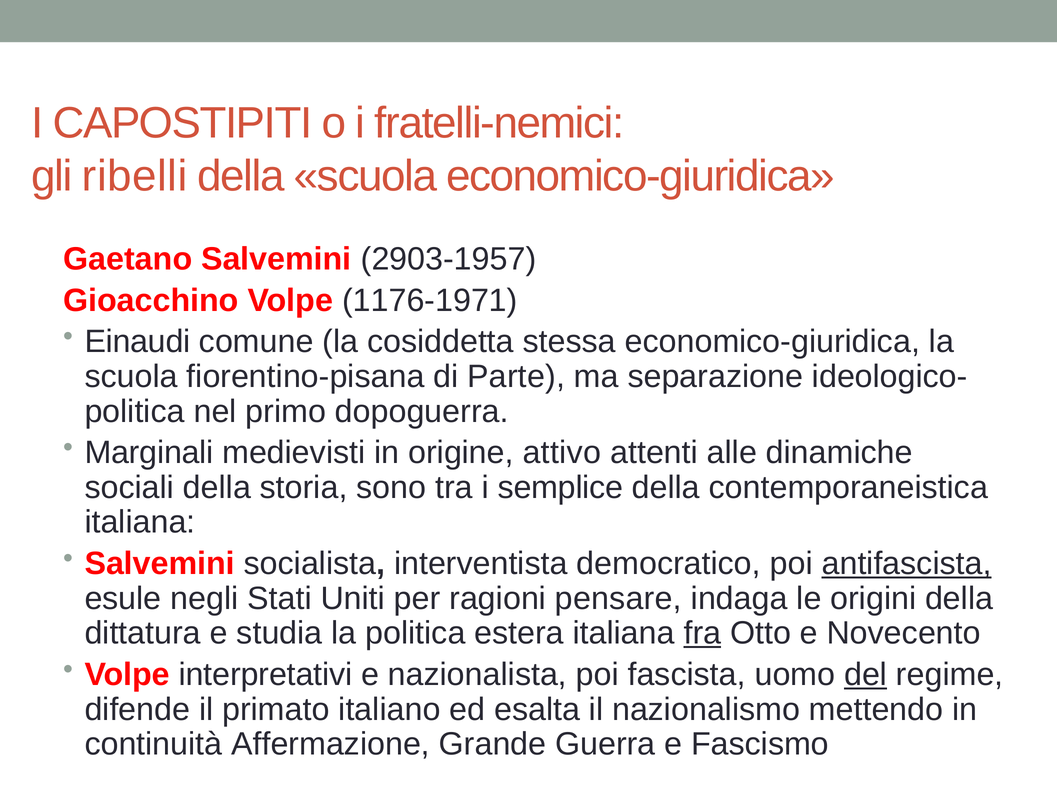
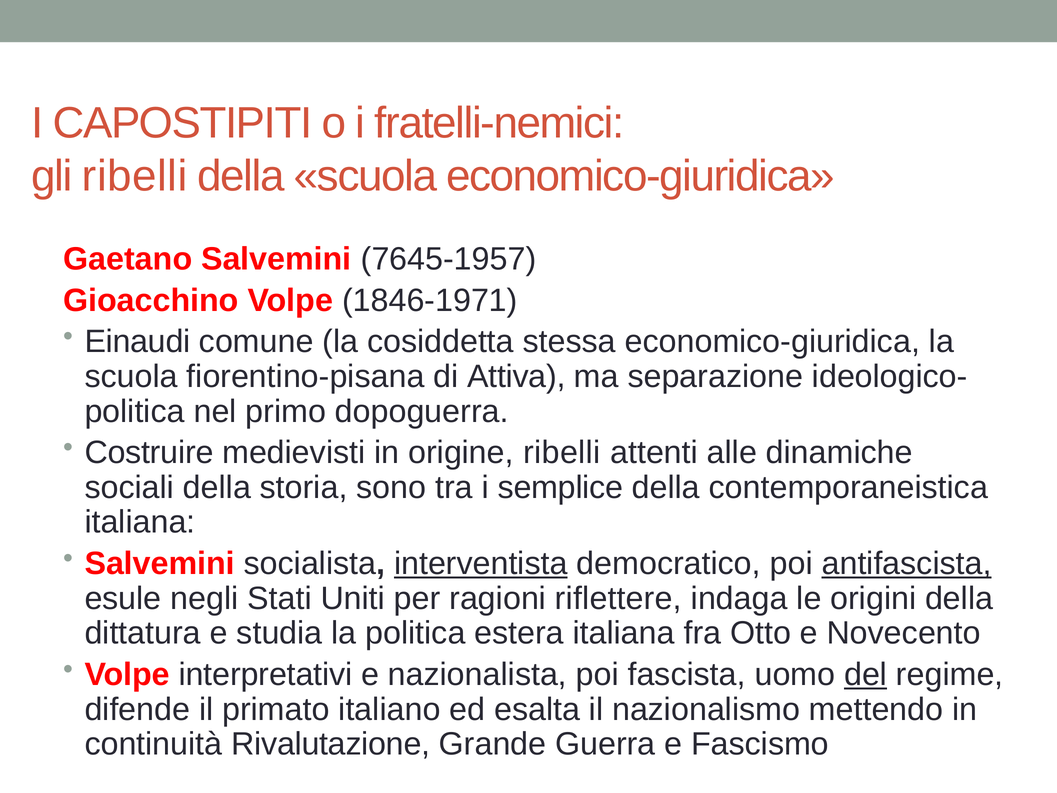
2903-1957: 2903-1957 -> 7645-1957 (449, 259)
1176-1971: 1176-1971 -> 1846-1971 (430, 300)
Parte: Parte -> Attiva (516, 376)
Marginali: Marginali -> Costruire (149, 452)
origine attivo: attivo -> ribelli (562, 452)
interventista underline: none -> present (481, 563)
pensare: pensare -> riflettere (618, 598)
fra underline: present -> none (702, 633)
Affermazione: Affermazione -> Rivalutazione (331, 744)
